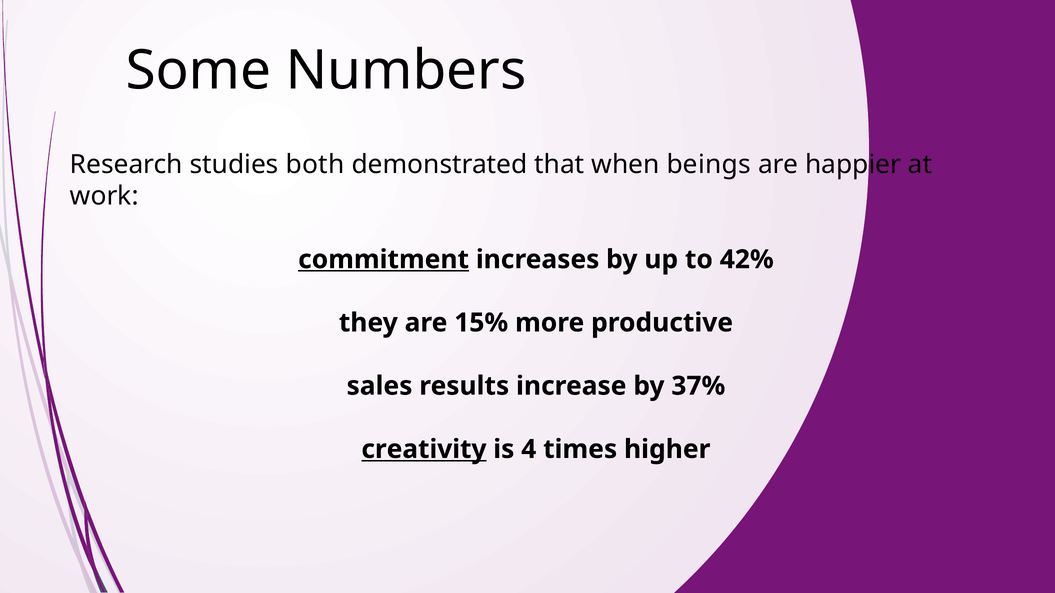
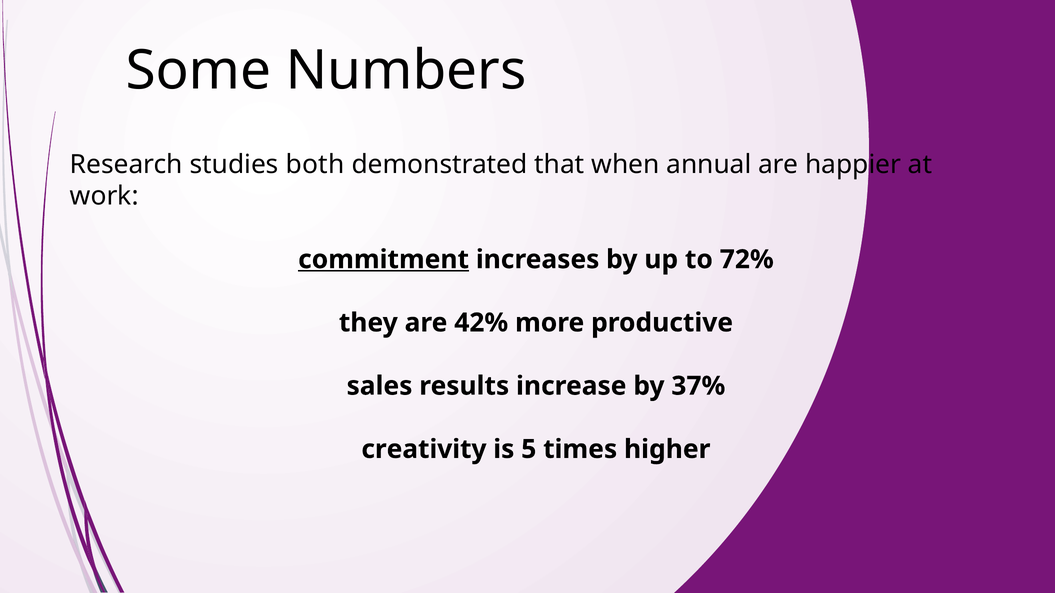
beings: beings -> annual (709, 165)
42%: 42% -> 72% (747, 260)
15%: 15% -> 42% (481, 323)
creativity underline: present -> none (424, 450)
4: 4 -> 5 (529, 450)
